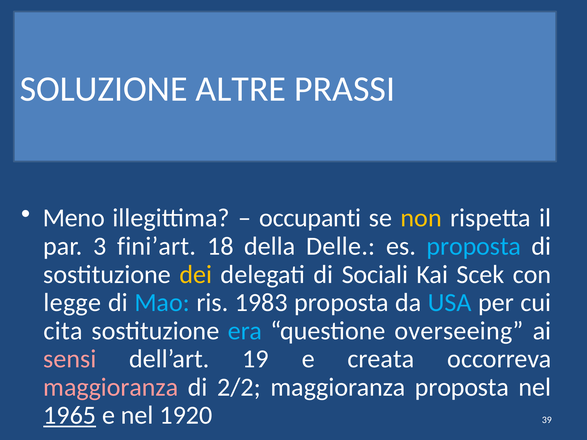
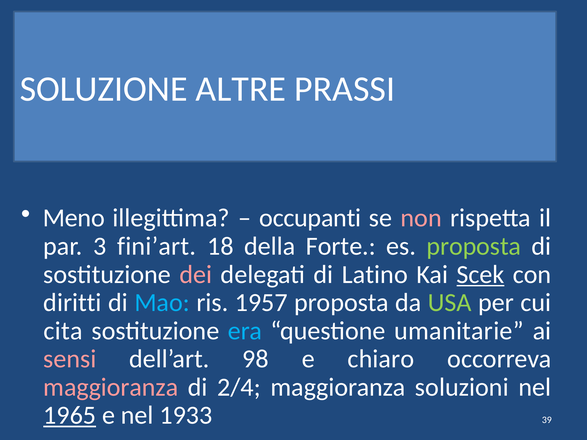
non colour: yellow -> pink (421, 218)
Delle: Delle -> Forte (341, 246)
proposta colour: light blue -> light green (474, 246)
dei colour: yellow -> pink (196, 275)
Sociali: Sociali -> Latino (375, 275)
Scek underline: none -> present (480, 275)
legge: legge -> diritti (72, 303)
1983: 1983 -> 1957 (261, 303)
USA colour: light blue -> light green (450, 303)
overseeing: overseeing -> umanitarie (459, 331)
19: 19 -> 98 (256, 359)
creata: creata -> chiaro (381, 359)
2/2: 2/2 -> 2/4 (239, 387)
maggioranza proposta: proposta -> soluzioni (462, 387)
1920: 1920 -> 1933 (186, 416)
